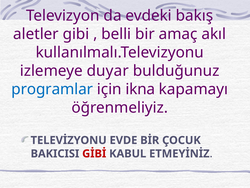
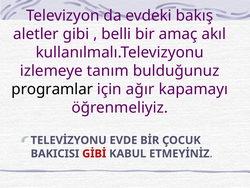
duyar: duyar -> tanım (108, 71)
programlar colour: blue -> black (52, 89)
ikna: ikna -> ağır (140, 89)
